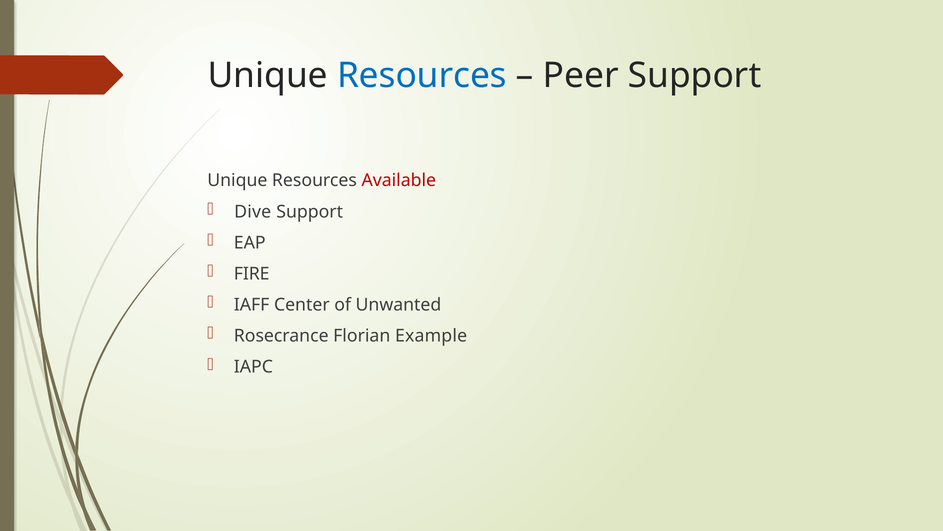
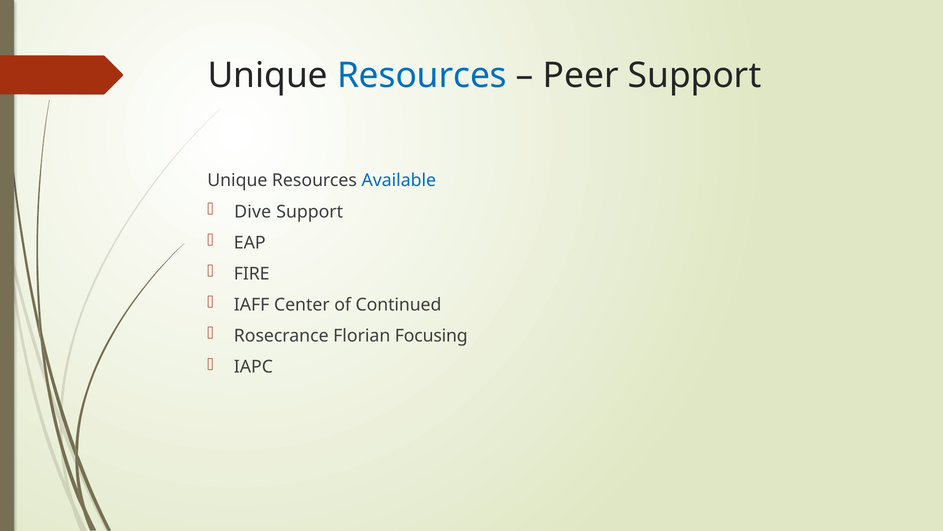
Available colour: red -> blue (399, 180)
Unwanted: Unwanted -> Continued (398, 305)
Example: Example -> Focusing (431, 336)
